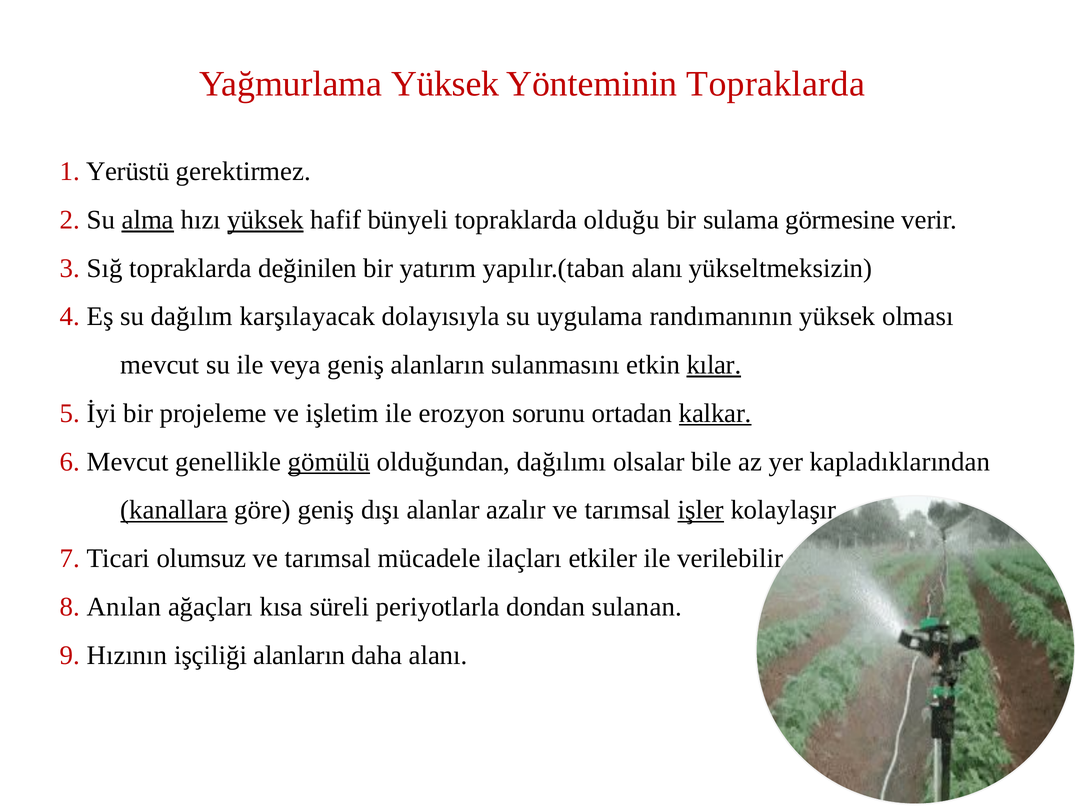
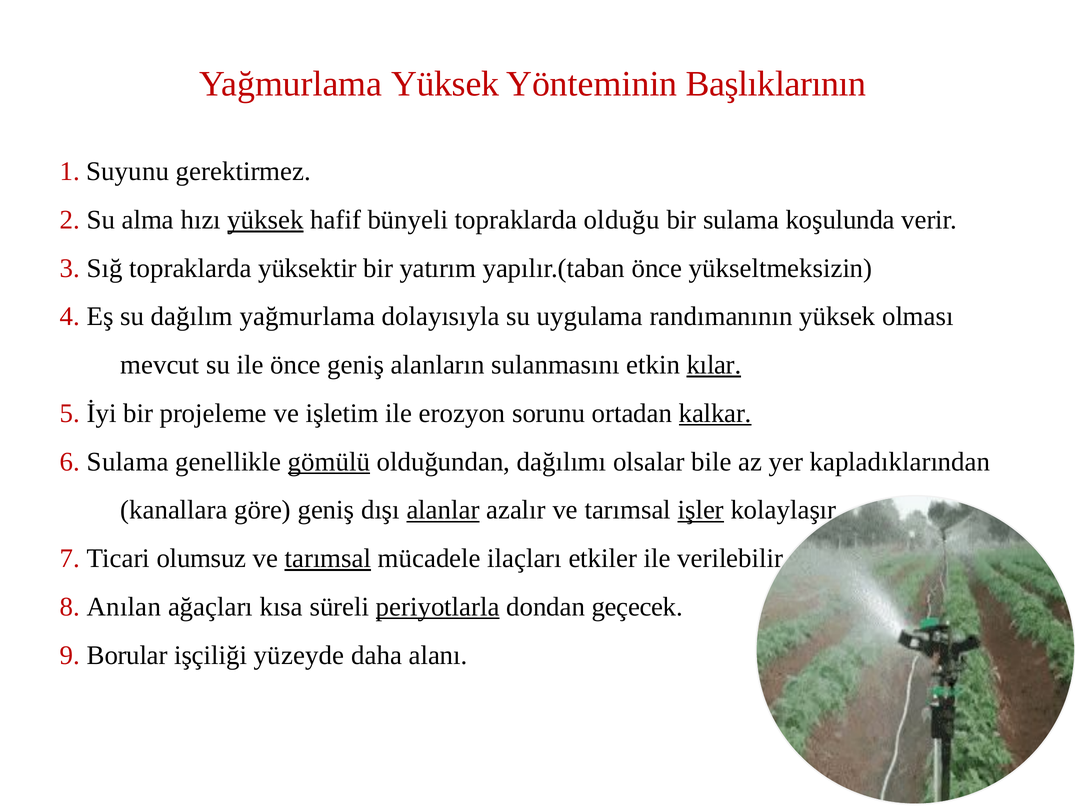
Yönteminin Topraklarda: Topraklarda -> Başlıklarının (776, 84)
Yerüstü: Yerüstü -> Suyunu (128, 172)
alma underline: present -> none (148, 220)
görmesine: görmesine -> koşulunda (840, 220)
değinilen: değinilen -> yüksektir (308, 268)
yapılır.(taban alanı: alanı -> önce (657, 268)
dağılım karşılayacak: karşılayacak -> yağmurlama (307, 317)
ile veya: veya -> önce (296, 365)
6 Mevcut: Mevcut -> Sulama (128, 462)
kanallara underline: present -> none (174, 510)
alanlar underline: none -> present (443, 510)
tarımsal underline: none -> present (328, 559)
periyotlarla underline: none -> present (438, 607)
sulanan: sulanan -> geçecek (637, 607)
Hızının: Hızının -> Borular (127, 655)
işçiliği alanların: alanların -> yüzeyde (299, 655)
